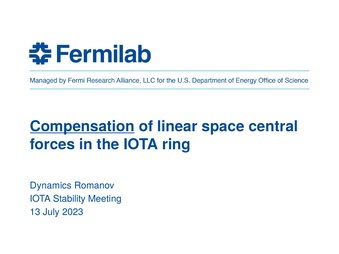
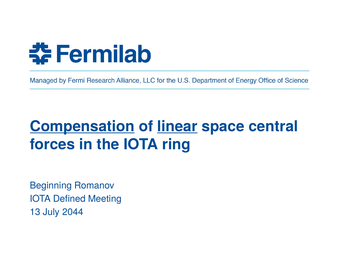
linear underline: none -> present (177, 127)
Dynamics: Dynamics -> Beginning (51, 186)
Stability: Stability -> Defined (69, 199)
2023: 2023 -> 2044 (73, 212)
